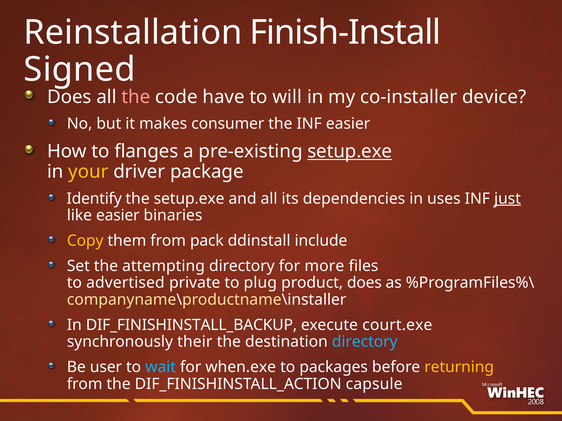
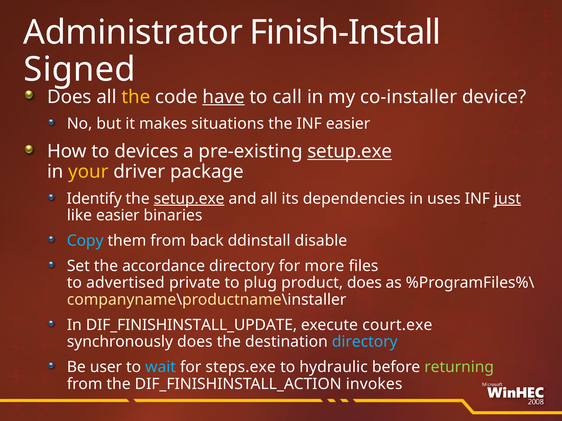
Reinstallation: Reinstallation -> Administrator (133, 32)
the colour: pink -> yellow (136, 97)
have underline: none -> present (224, 97)
will: will -> call (287, 97)
consumer: consumer -> situations (228, 124)
flanges: flanges -> devices (146, 152)
setup.exe underline: none -> present (189, 199)
Copy colour: yellow -> light blue (85, 241)
pack: pack -> back (207, 241)
include: include -> disable (321, 241)
attempting: attempting -> accordance (164, 266)
DIF_FINISHINSTALL_BACKUP: DIF_FINISHINSTALL_BACKUP -> DIF_FINISHINSTALL_UPDATE (191, 325)
synchronously their: their -> does (195, 342)
when.exe: when.exe -> steps.exe (241, 368)
packages: packages -> hydraulic (334, 368)
returning colour: yellow -> light green (459, 368)
capsule: capsule -> invokes (374, 384)
